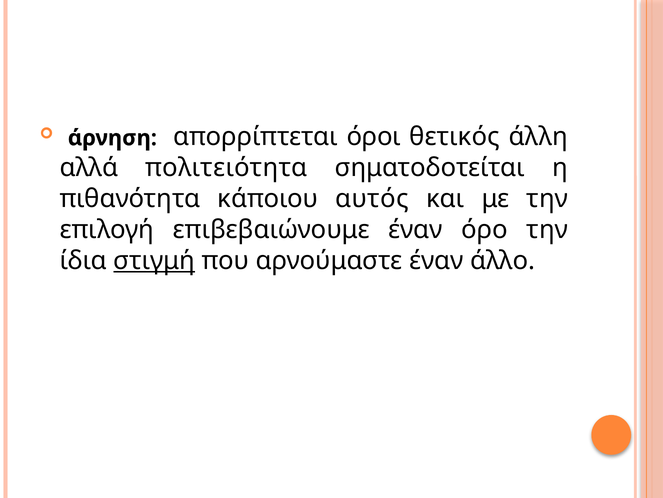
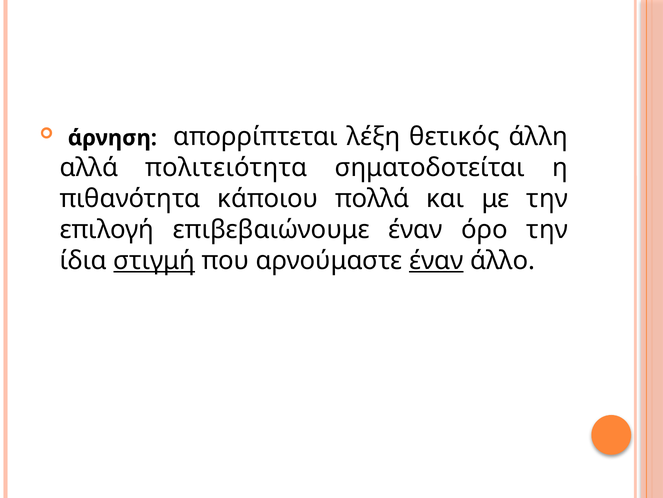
όροι: όροι -> λέξη (374, 137)
αυτός: αυτός -> πολλά (372, 198)
έναν underline: none -> present (436, 260)
